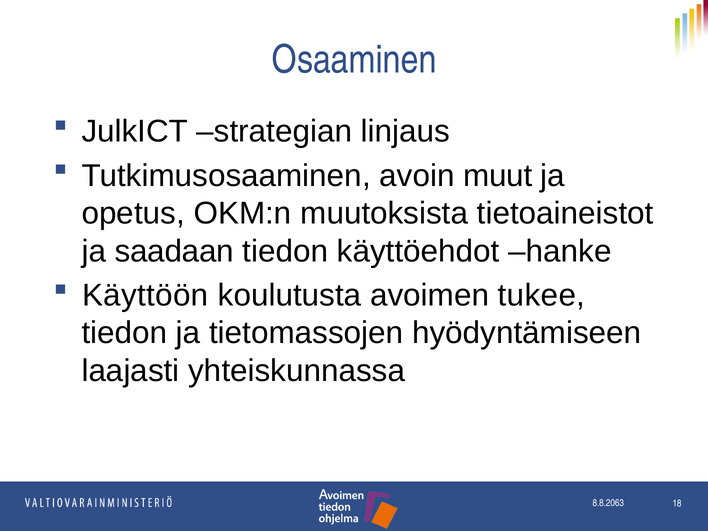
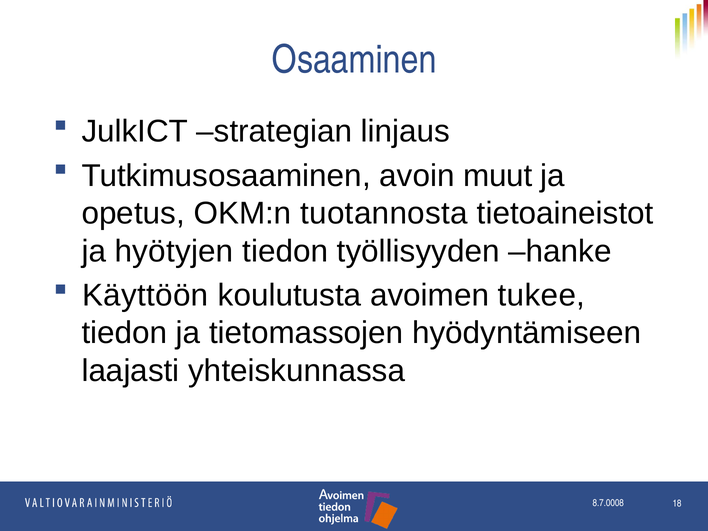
muutoksista: muutoksista -> tuotannosta (384, 213)
saadaan: saadaan -> hyötyjen (174, 251)
käyttöehdot: käyttöehdot -> työllisyyden (418, 251)
8.8.2063: 8.8.2063 -> 8.7.0008 (608, 503)
